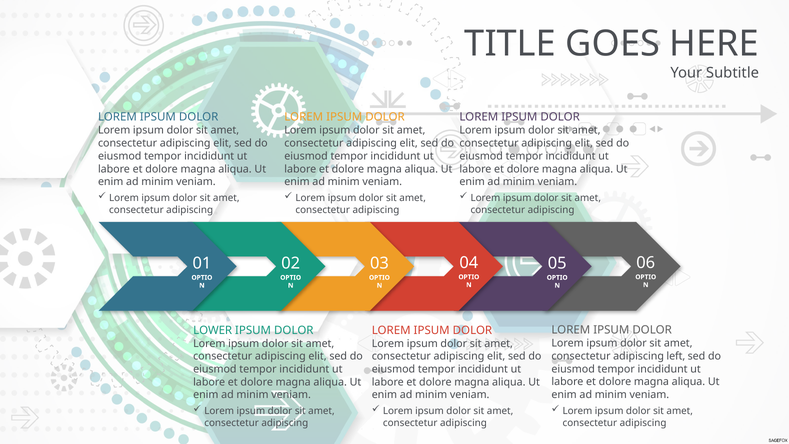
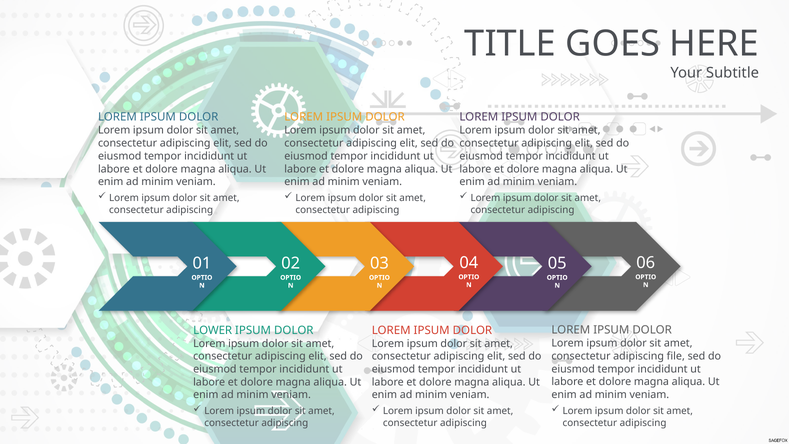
left: left -> file (676, 356)
